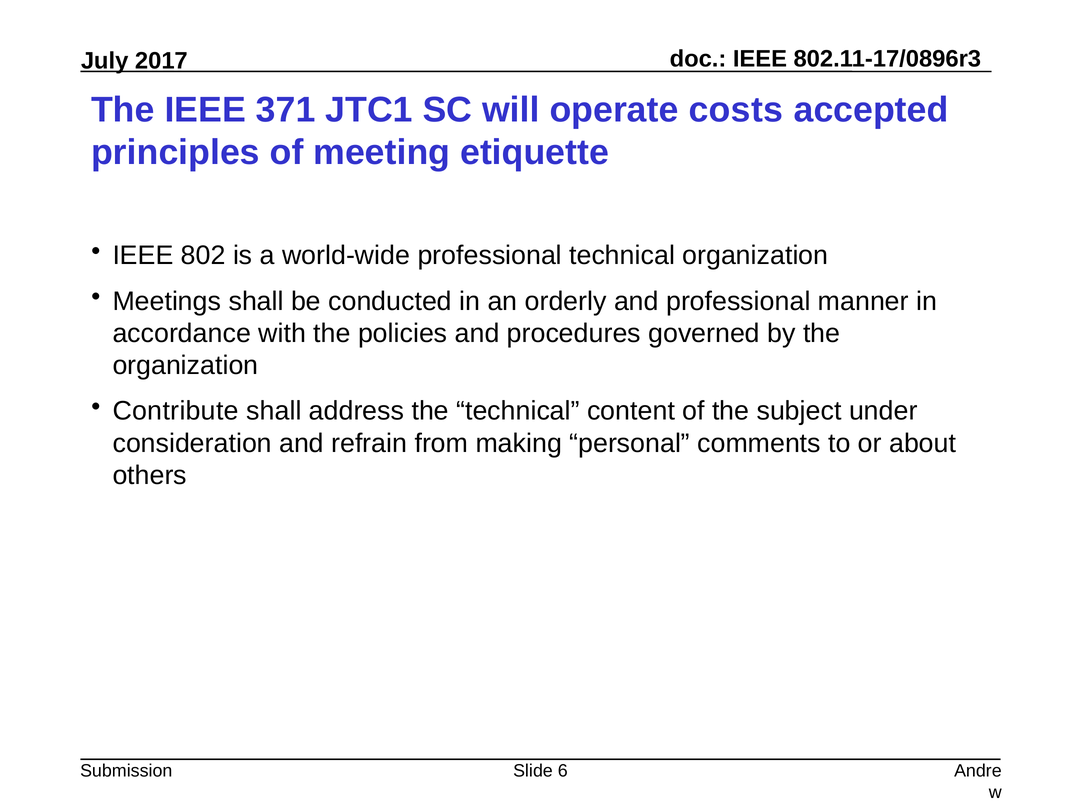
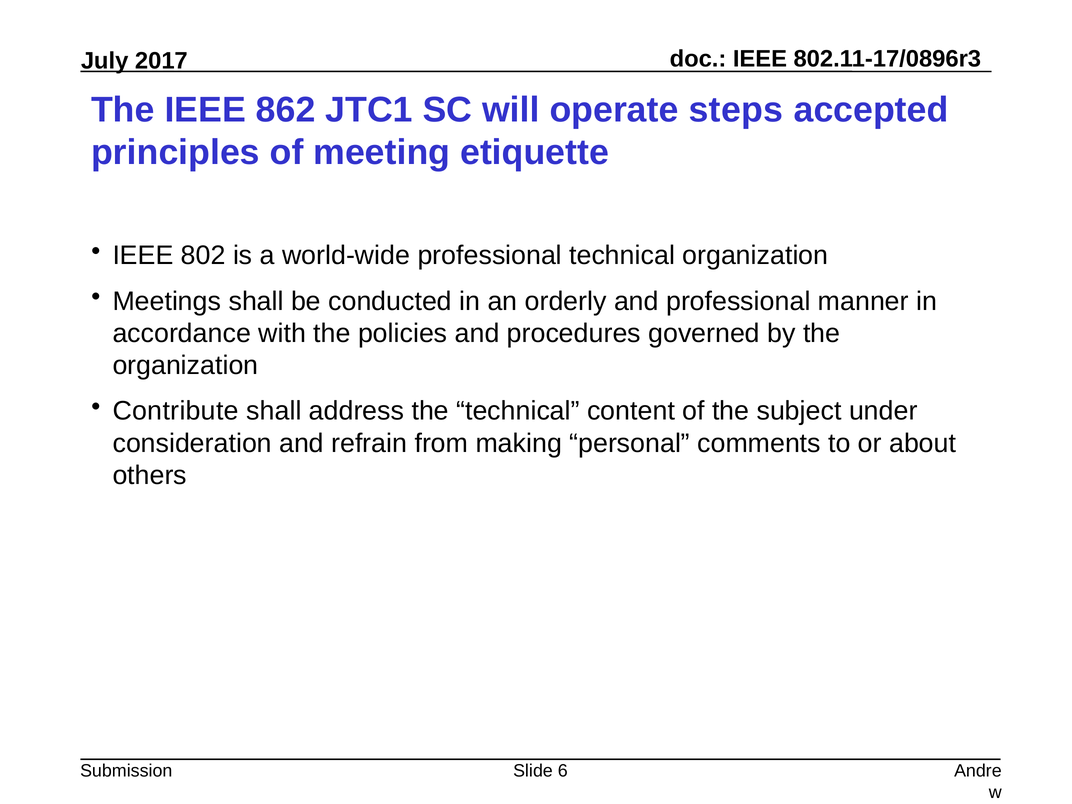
371: 371 -> 862 (286, 110)
costs: costs -> steps (736, 110)
